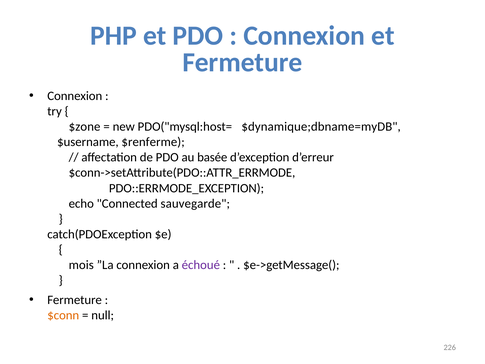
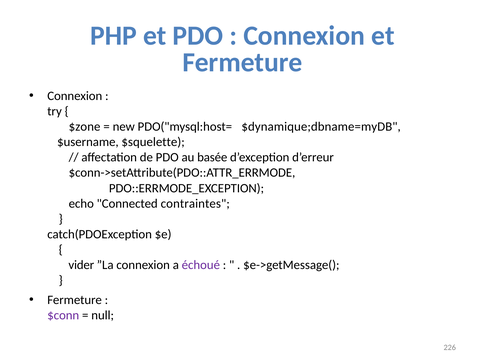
$renferme: $renferme -> $squelette (153, 142)
sauvegarde: sauvegarde -> contraintes (195, 203)
mois: mois -> vider (81, 265)
$conn colour: orange -> purple (63, 315)
